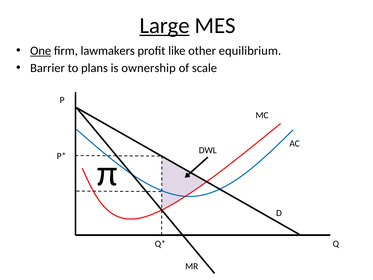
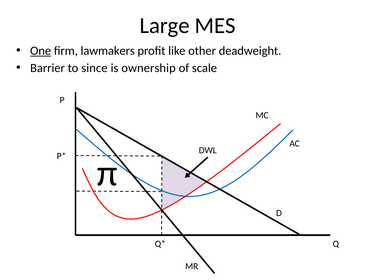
Large underline: present -> none (165, 26)
equilibrium: equilibrium -> deadweight (250, 51)
plans: plans -> since (94, 68)
